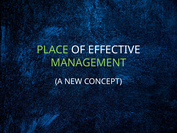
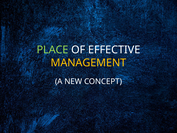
MANAGEMENT colour: light green -> yellow (88, 63)
